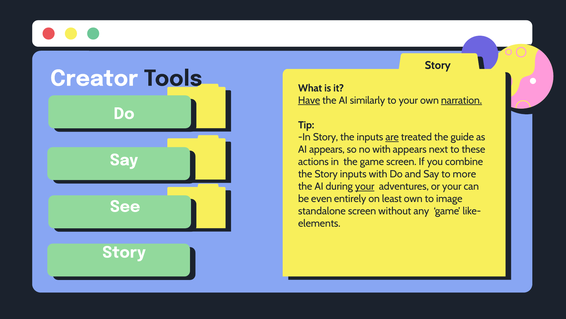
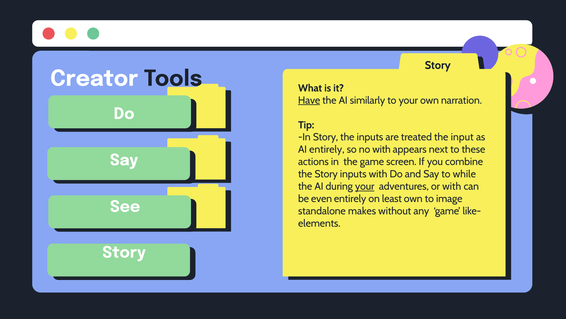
narration underline: present -> none (461, 100)
are underline: present -> none (392, 137)
guide: guide -> input (462, 137)
AI appears: appears -> entirely (327, 149)
more: more -> while (464, 174)
or your: your -> with (452, 186)
standalone screen: screen -> makes (362, 211)
